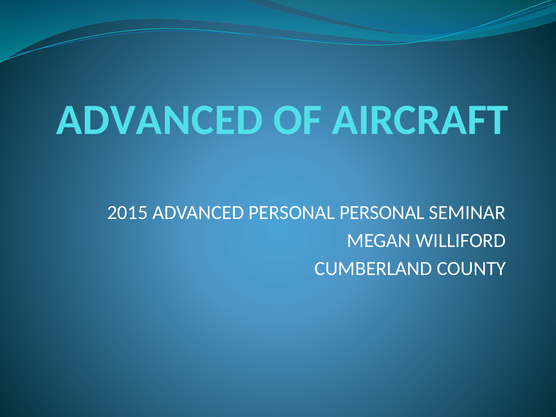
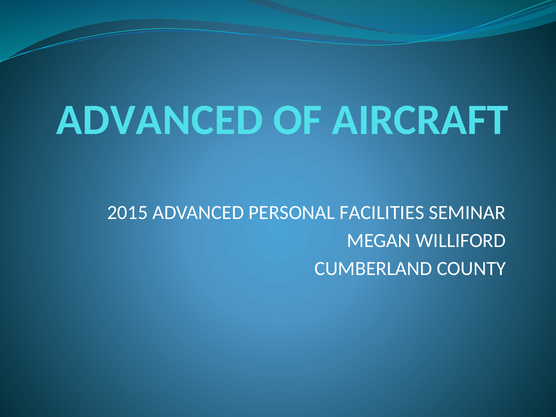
PERSONAL PERSONAL: PERSONAL -> FACILITIES (382, 212)
